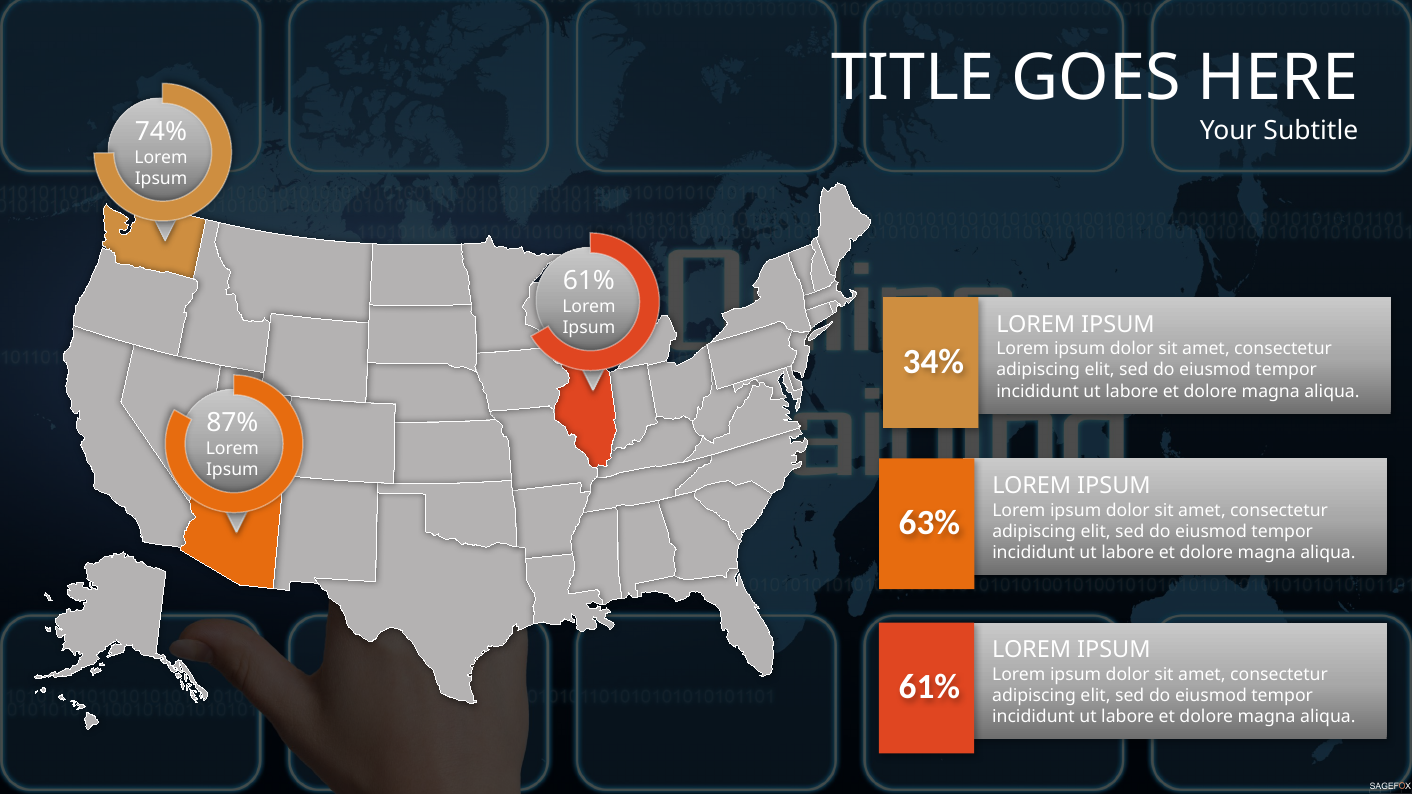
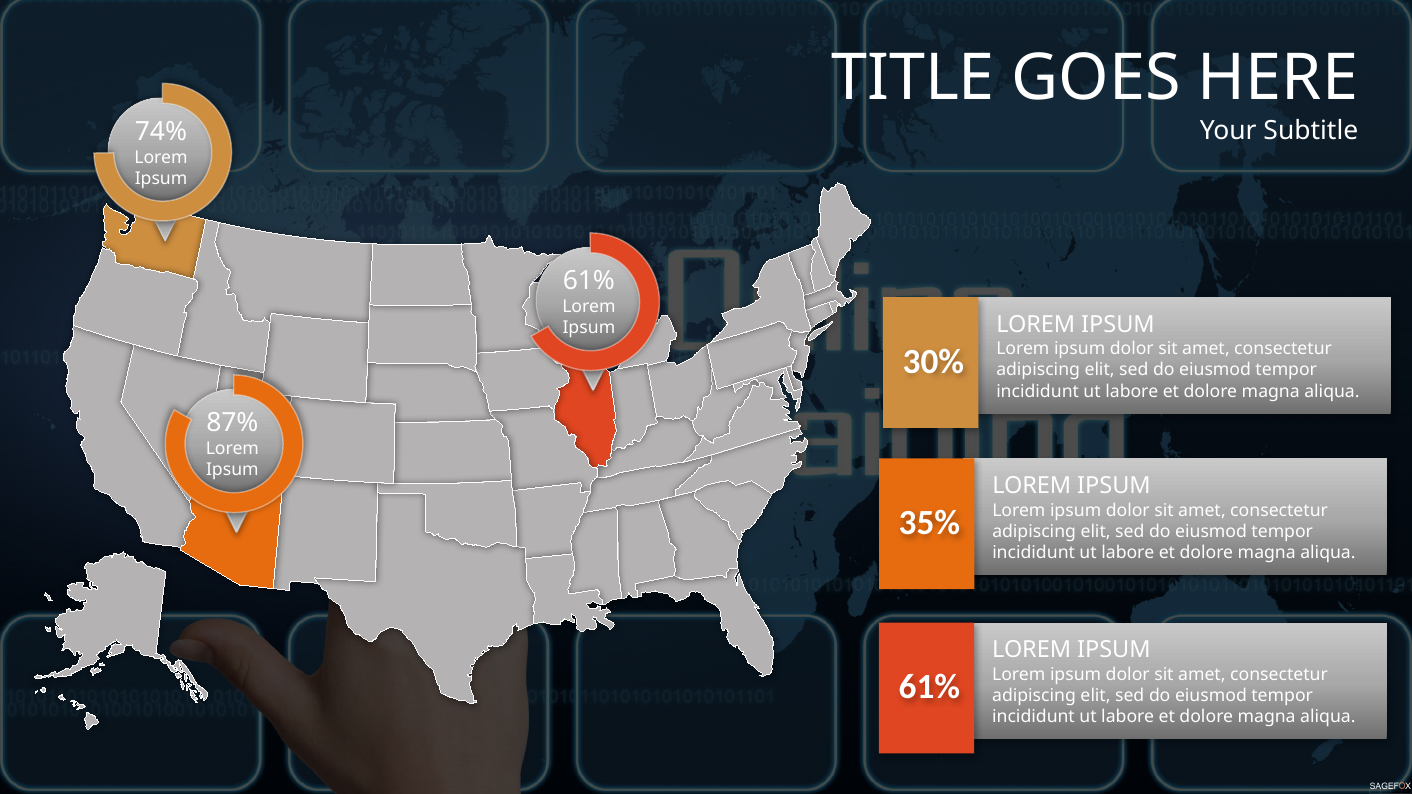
34%: 34% -> 30% (933, 361)
63%: 63% -> 35% (929, 523)
